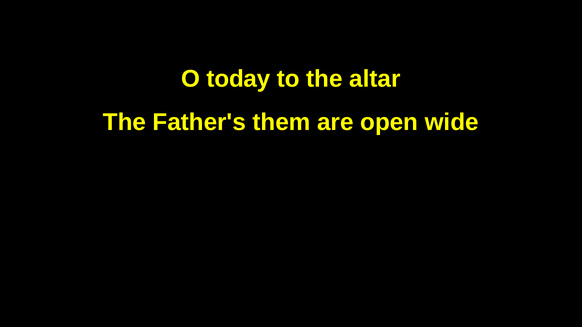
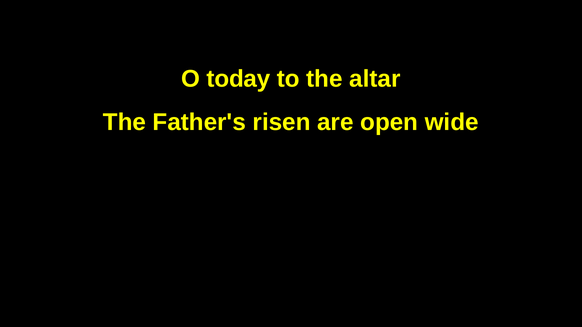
them: them -> risen (282, 122)
